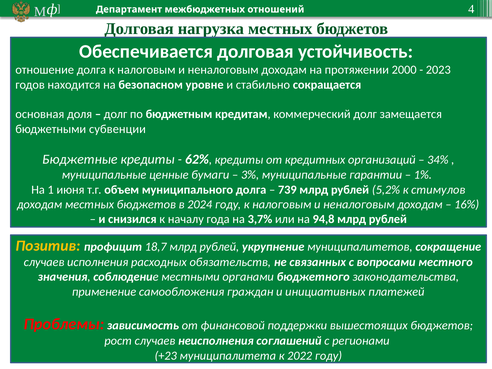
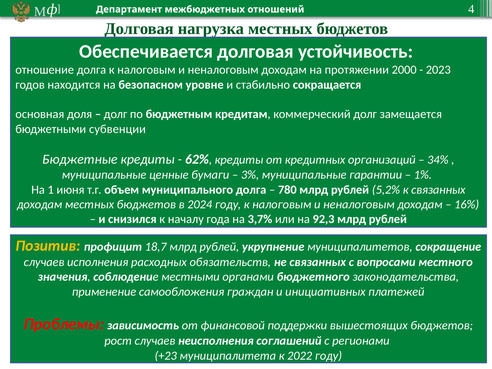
739: 739 -> 780 (287, 190)
к стимулов: стимулов -> связанных (438, 190)
94,8: 94,8 -> 92,3 (324, 219)
